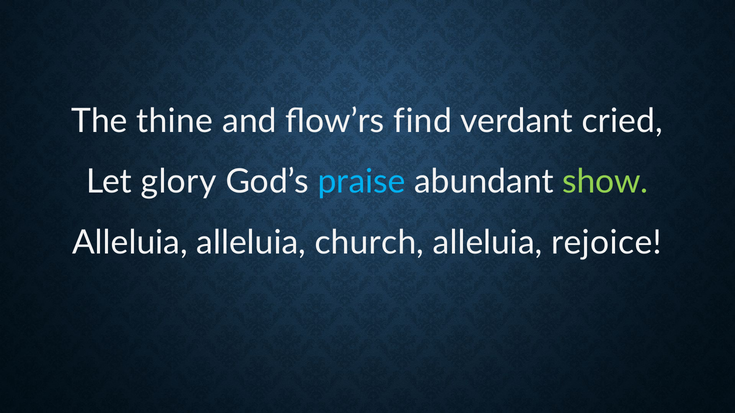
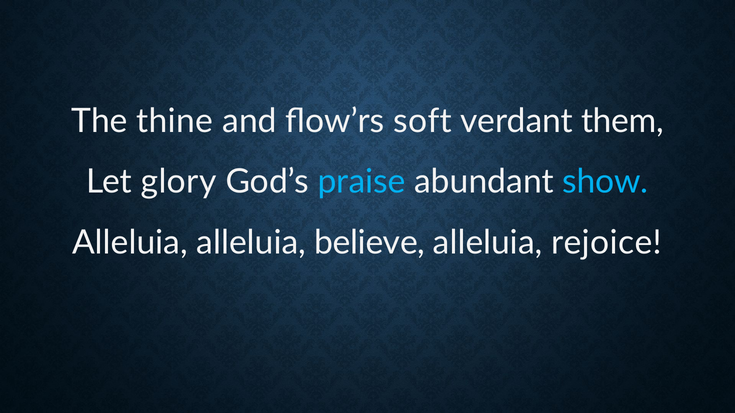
find: find -> soft (423, 121)
cried: cried -> them (622, 121)
show colour: light green -> light blue (605, 182)
church: church -> believe (370, 243)
